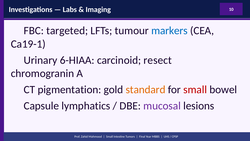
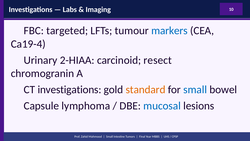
Ca19-1: Ca19-1 -> Ca19-4 (28, 44)
6-HIAA: 6-HIAA -> 2-HIAA (77, 60)
CT pigmentation: pigmentation -> investigations (70, 89)
small colour: red -> blue (195, 89)
lymphatics: lymphatics -> lymphoma (86, 106)
mucosal colour: purple -> blue (162, 106)
